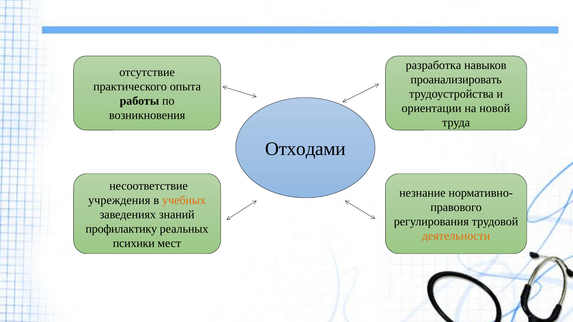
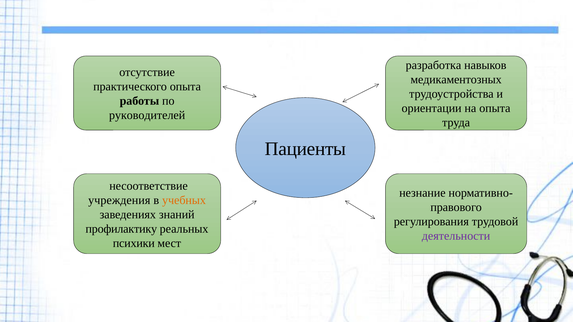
проанализировать: проанализировать -> медикаментозных (456, 80)
на новой: новой -> опыта (495, 108)
возникновения: возникновения -> руководителей (147, 115)
Отходами: Отходами -> Пациенты (305, 149)
деятельности colour: orange -> purple (456, 236)
